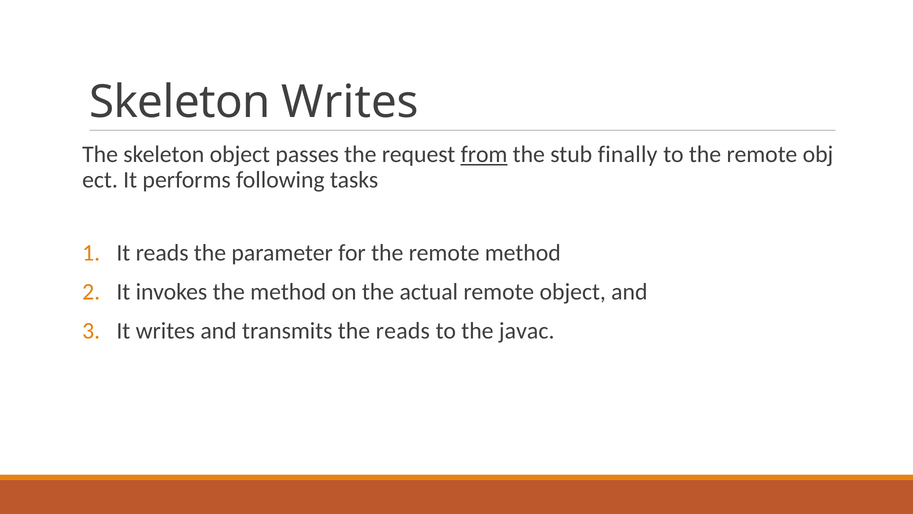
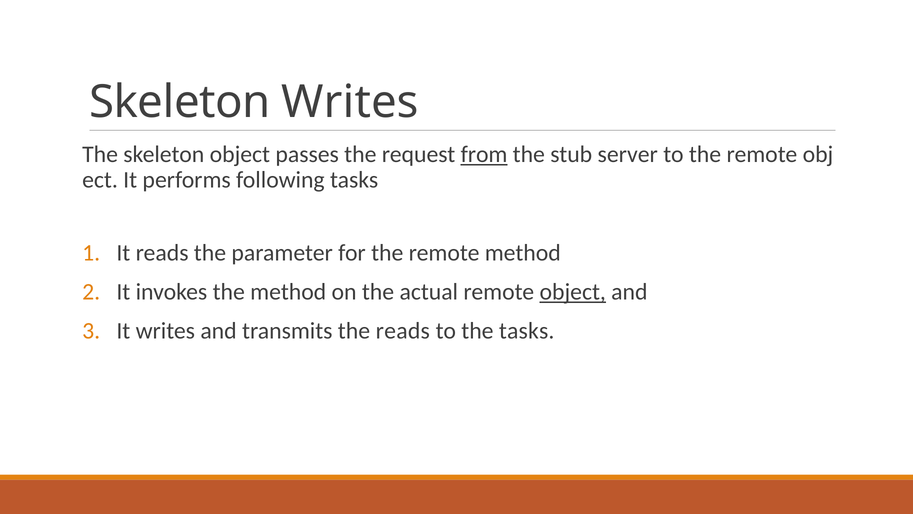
finally: finally -> server (628, 154)
object underline: none -> present (573, 292)
the javac: javac -> tasks (527, 331)
